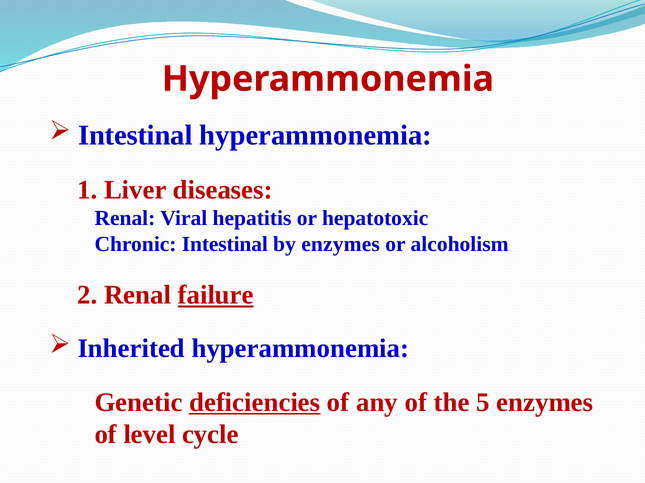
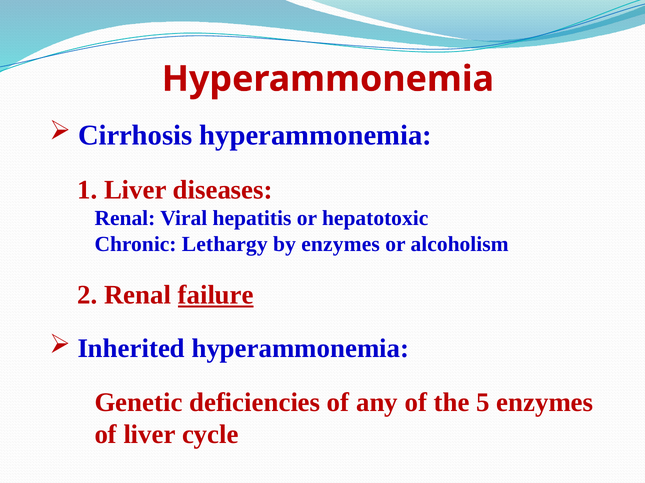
Intestinal: Intestinal -> Cirrhosis (135, 135)
Chronic Intestinal: Intestinal -> Lethargy (225, 244)
deficiencies underline: present -> none (255, 403)
of level: level -> liver (150, 435)
